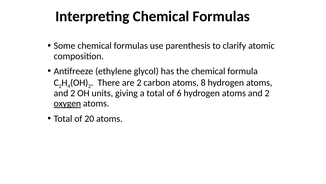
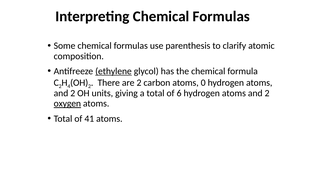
ethylene underline: none -> present (113, 71)
8: 8 -> 0 (203, 82)
20: 20 -> 41 (89, 118)
